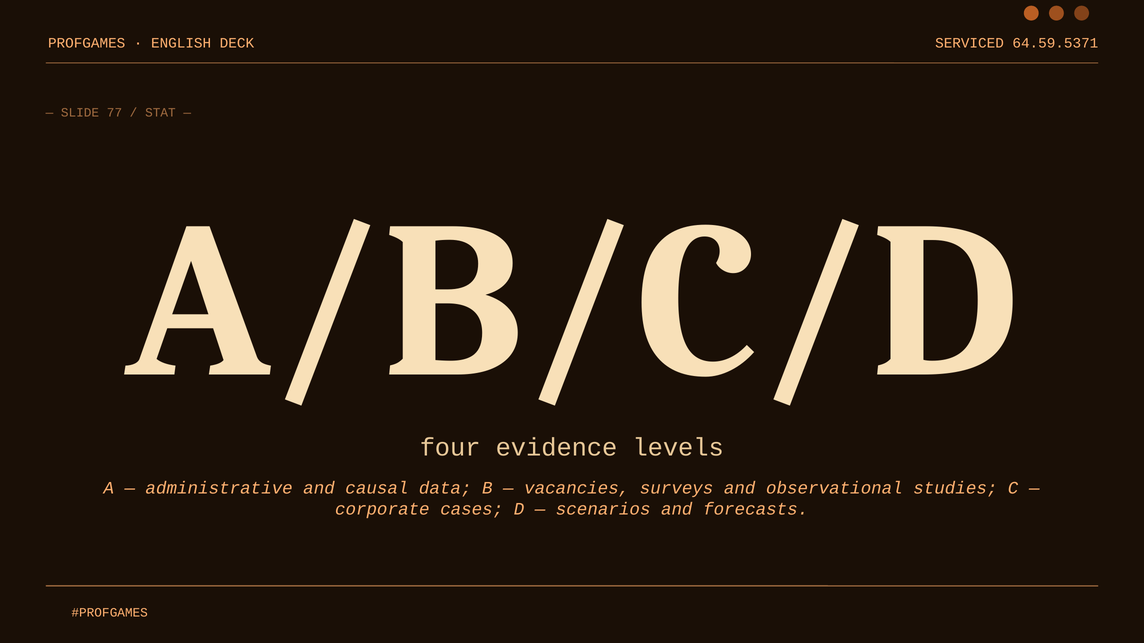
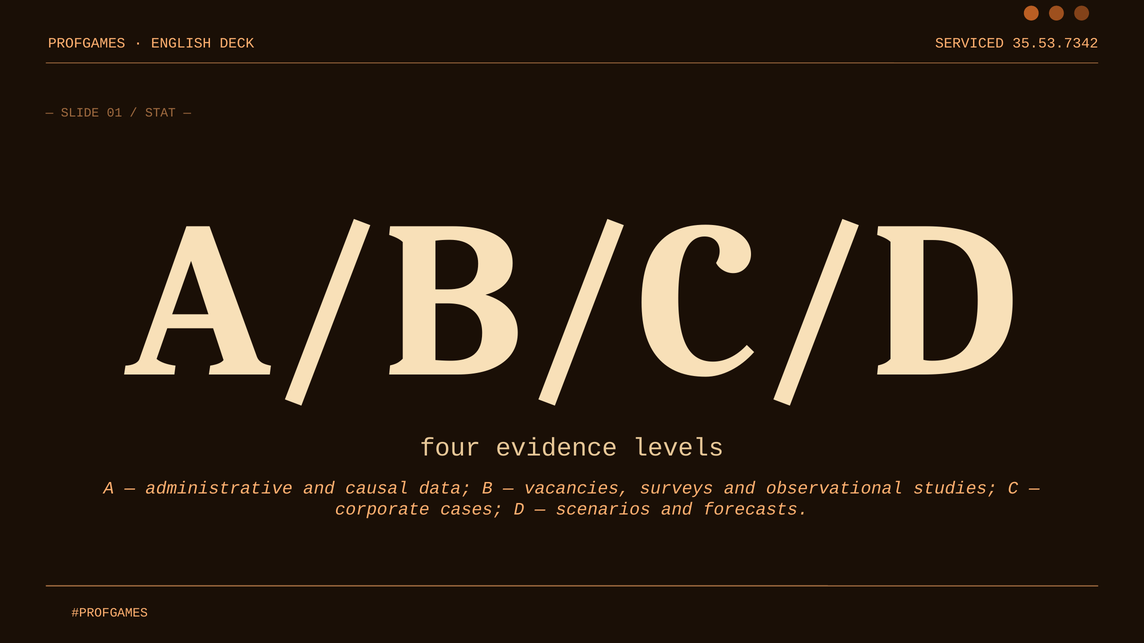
64.59.5371: 64.59.5371 -> 35.53.7342 (1055, 43)
77: 77 -> 01 (114, 112)
